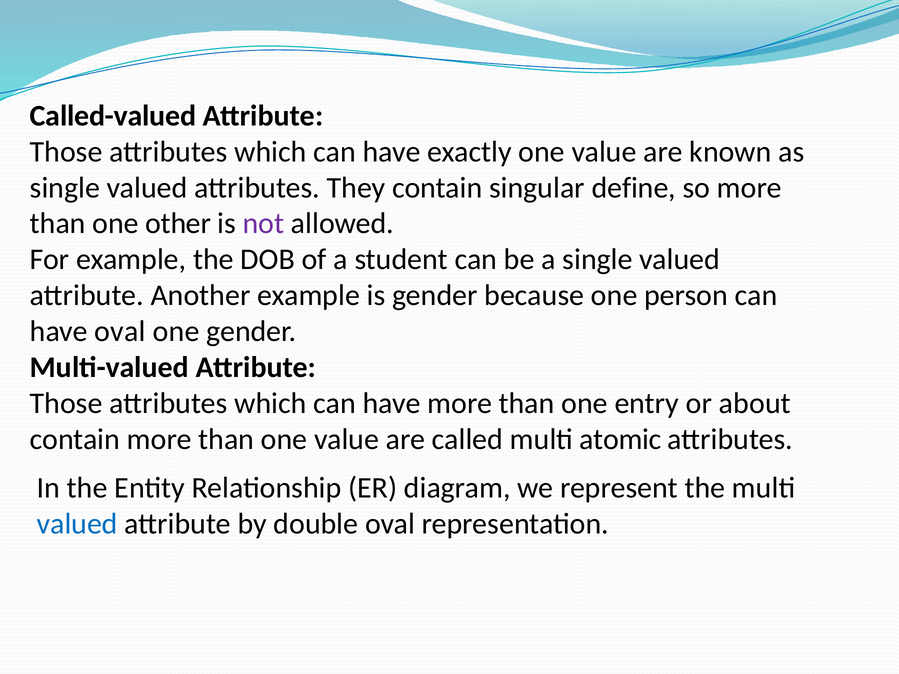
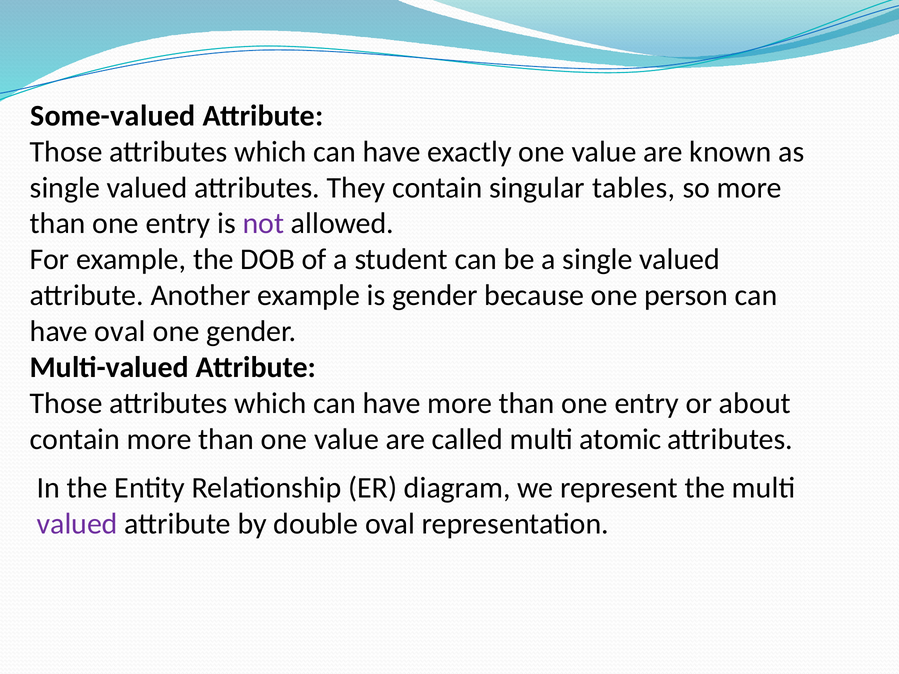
Called-valued: Called-valued -> Some-valued (113, 116)
define: define -> tables (634, 188)
other: other -> entry (178, 224)
valued colour: blue -> purple (77, 524)
